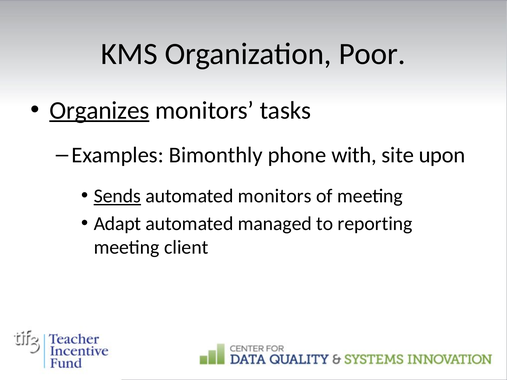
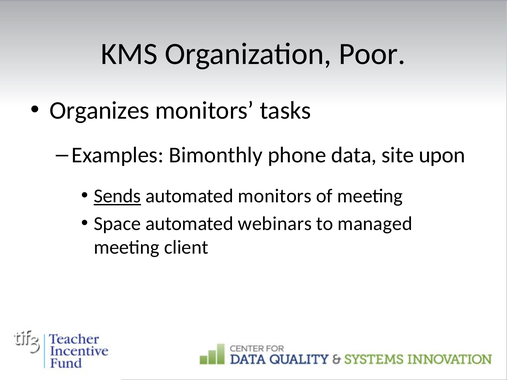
Organizes underline: present -> none (99, 110)
with: with -> data (354, 155)
Adapt: Adapt -> Space (117, 224)
managed: managed -> webinars (275, 224)
reporting: reporting -> managed (375, 224)
